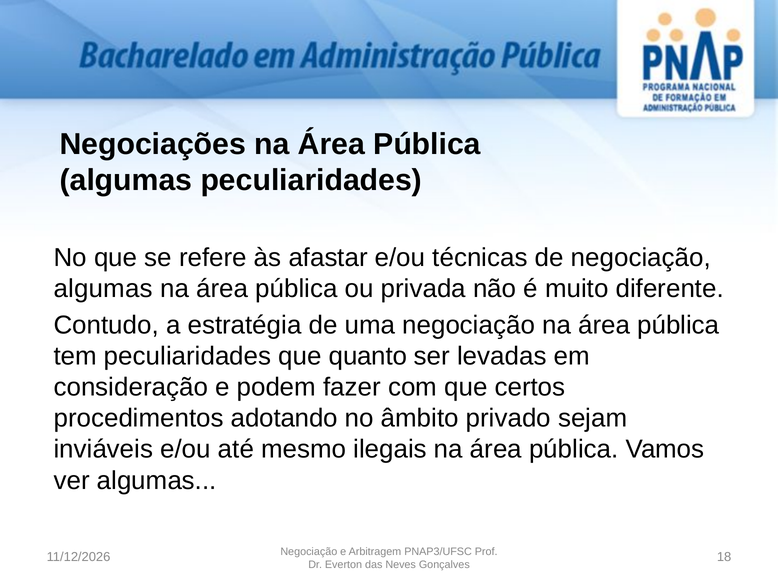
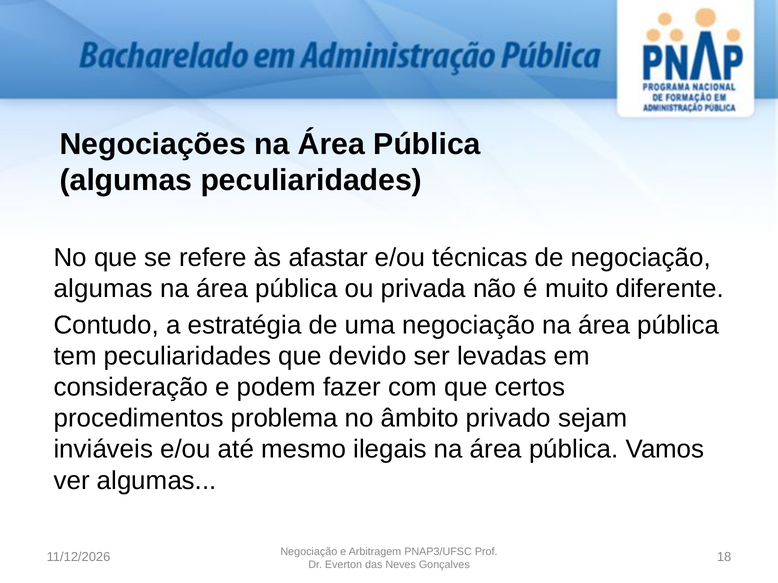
quanto: quanto -> devido (368, 356)
adotando: adotando -> problema (284, 419)
